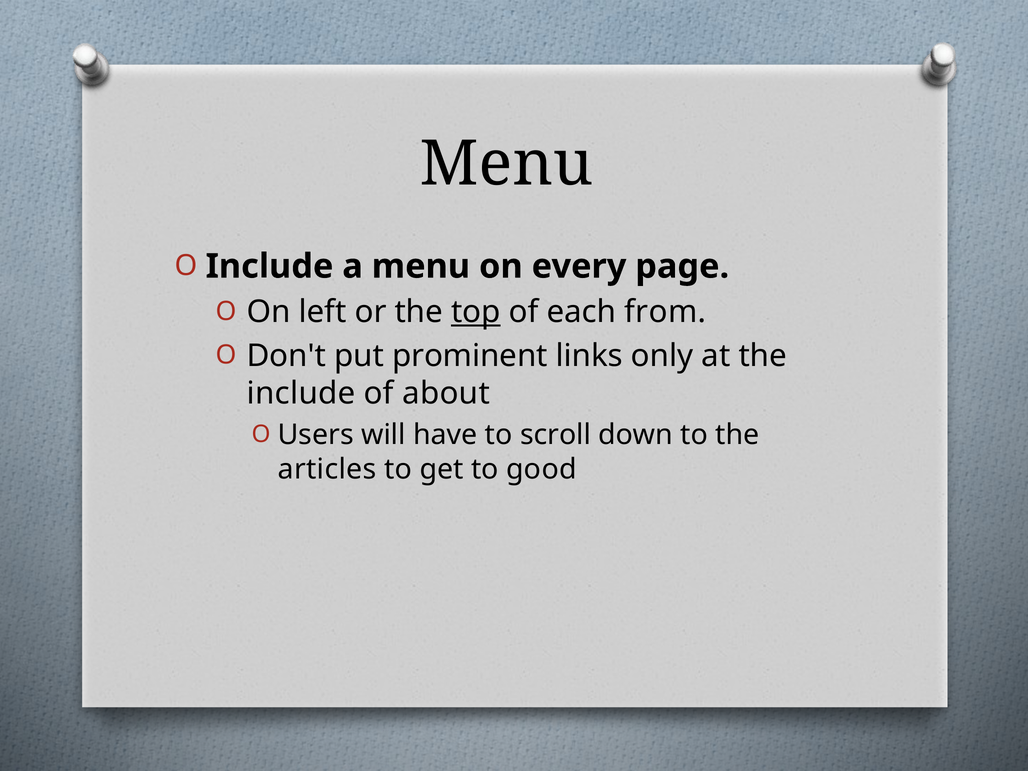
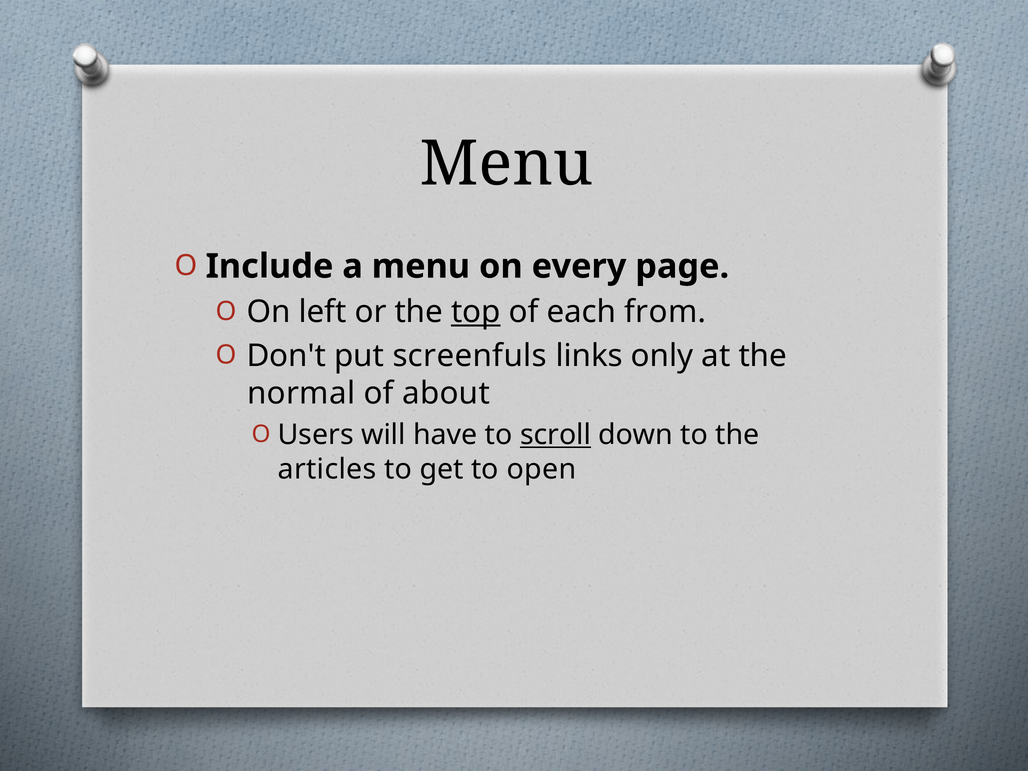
prominent: prominent -> screenfuls (470, 356)
include: include -> normal (301, 393)
scroll underline: none -> present (555, 435)
good: good -> open (541, 469)
